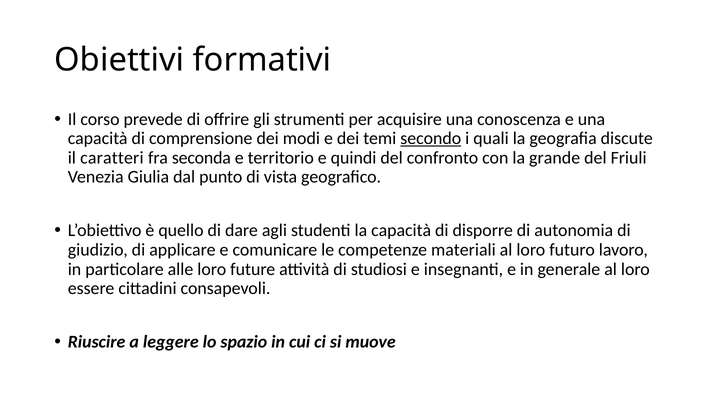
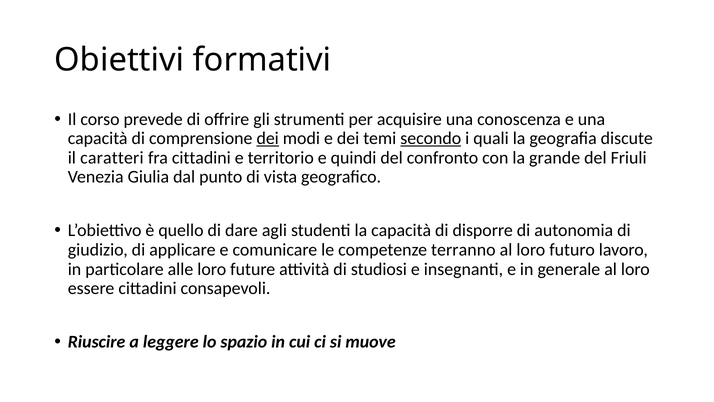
dei underline: none -> present (268, 138)
fra seconda: seconda -> cittadini (201, 158)
materiali: materiali -> terranno (463, 250)
